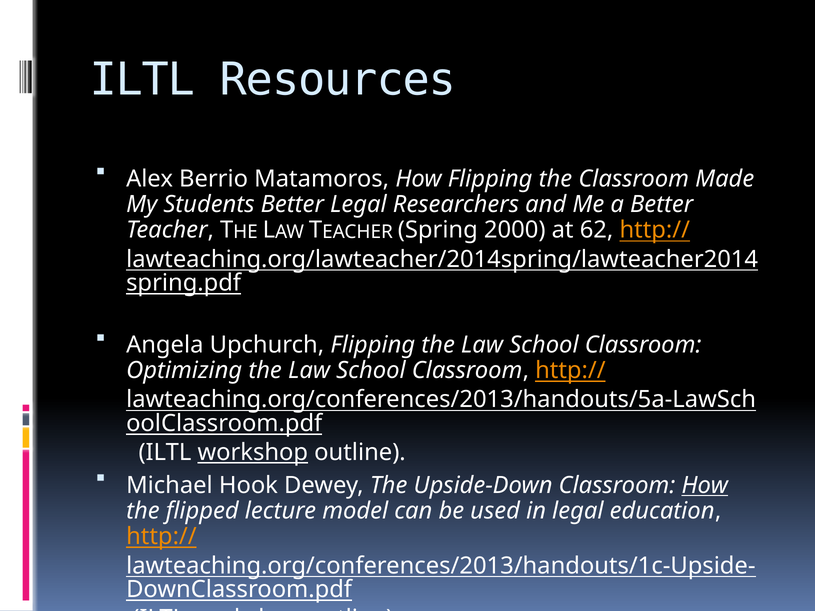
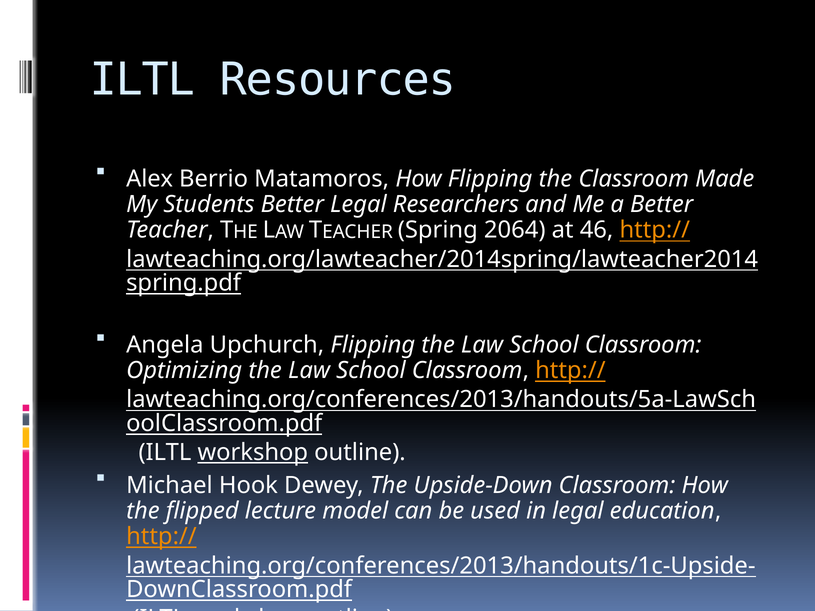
2000: 2000 -> 2064 (515, 230)
62: 62 -> 46 (597, 230)
How underline: present -> none (705, 485)
